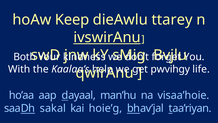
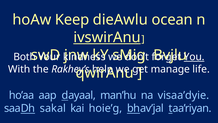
ttarey: ttarey -> ocean (172, 20)
You underline: none -> present (194, 57)
Kaalaa’s: Kaalaa’s -> Rakhey’s (70, 69)
pwvihgy: pwvihgy -> manage (170, 69)
visaa’hoie: visaa’hoie -> visaa’dyie (183, 95)
